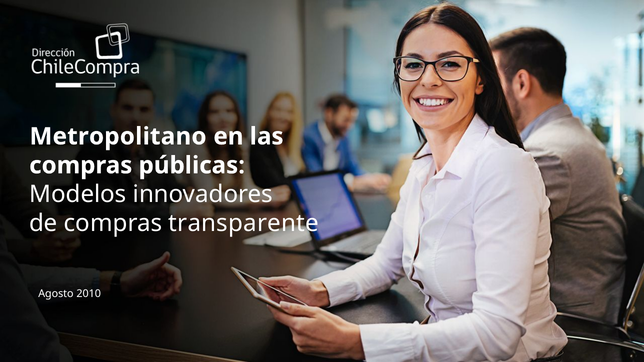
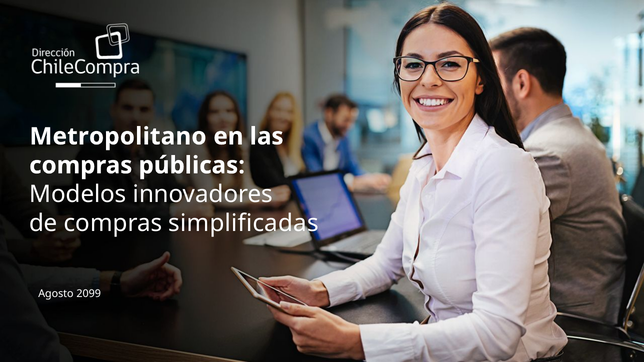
transparente: transparente -> simplificadas (244, 223)
2010: 2010 -> 2099 (89, 294)
